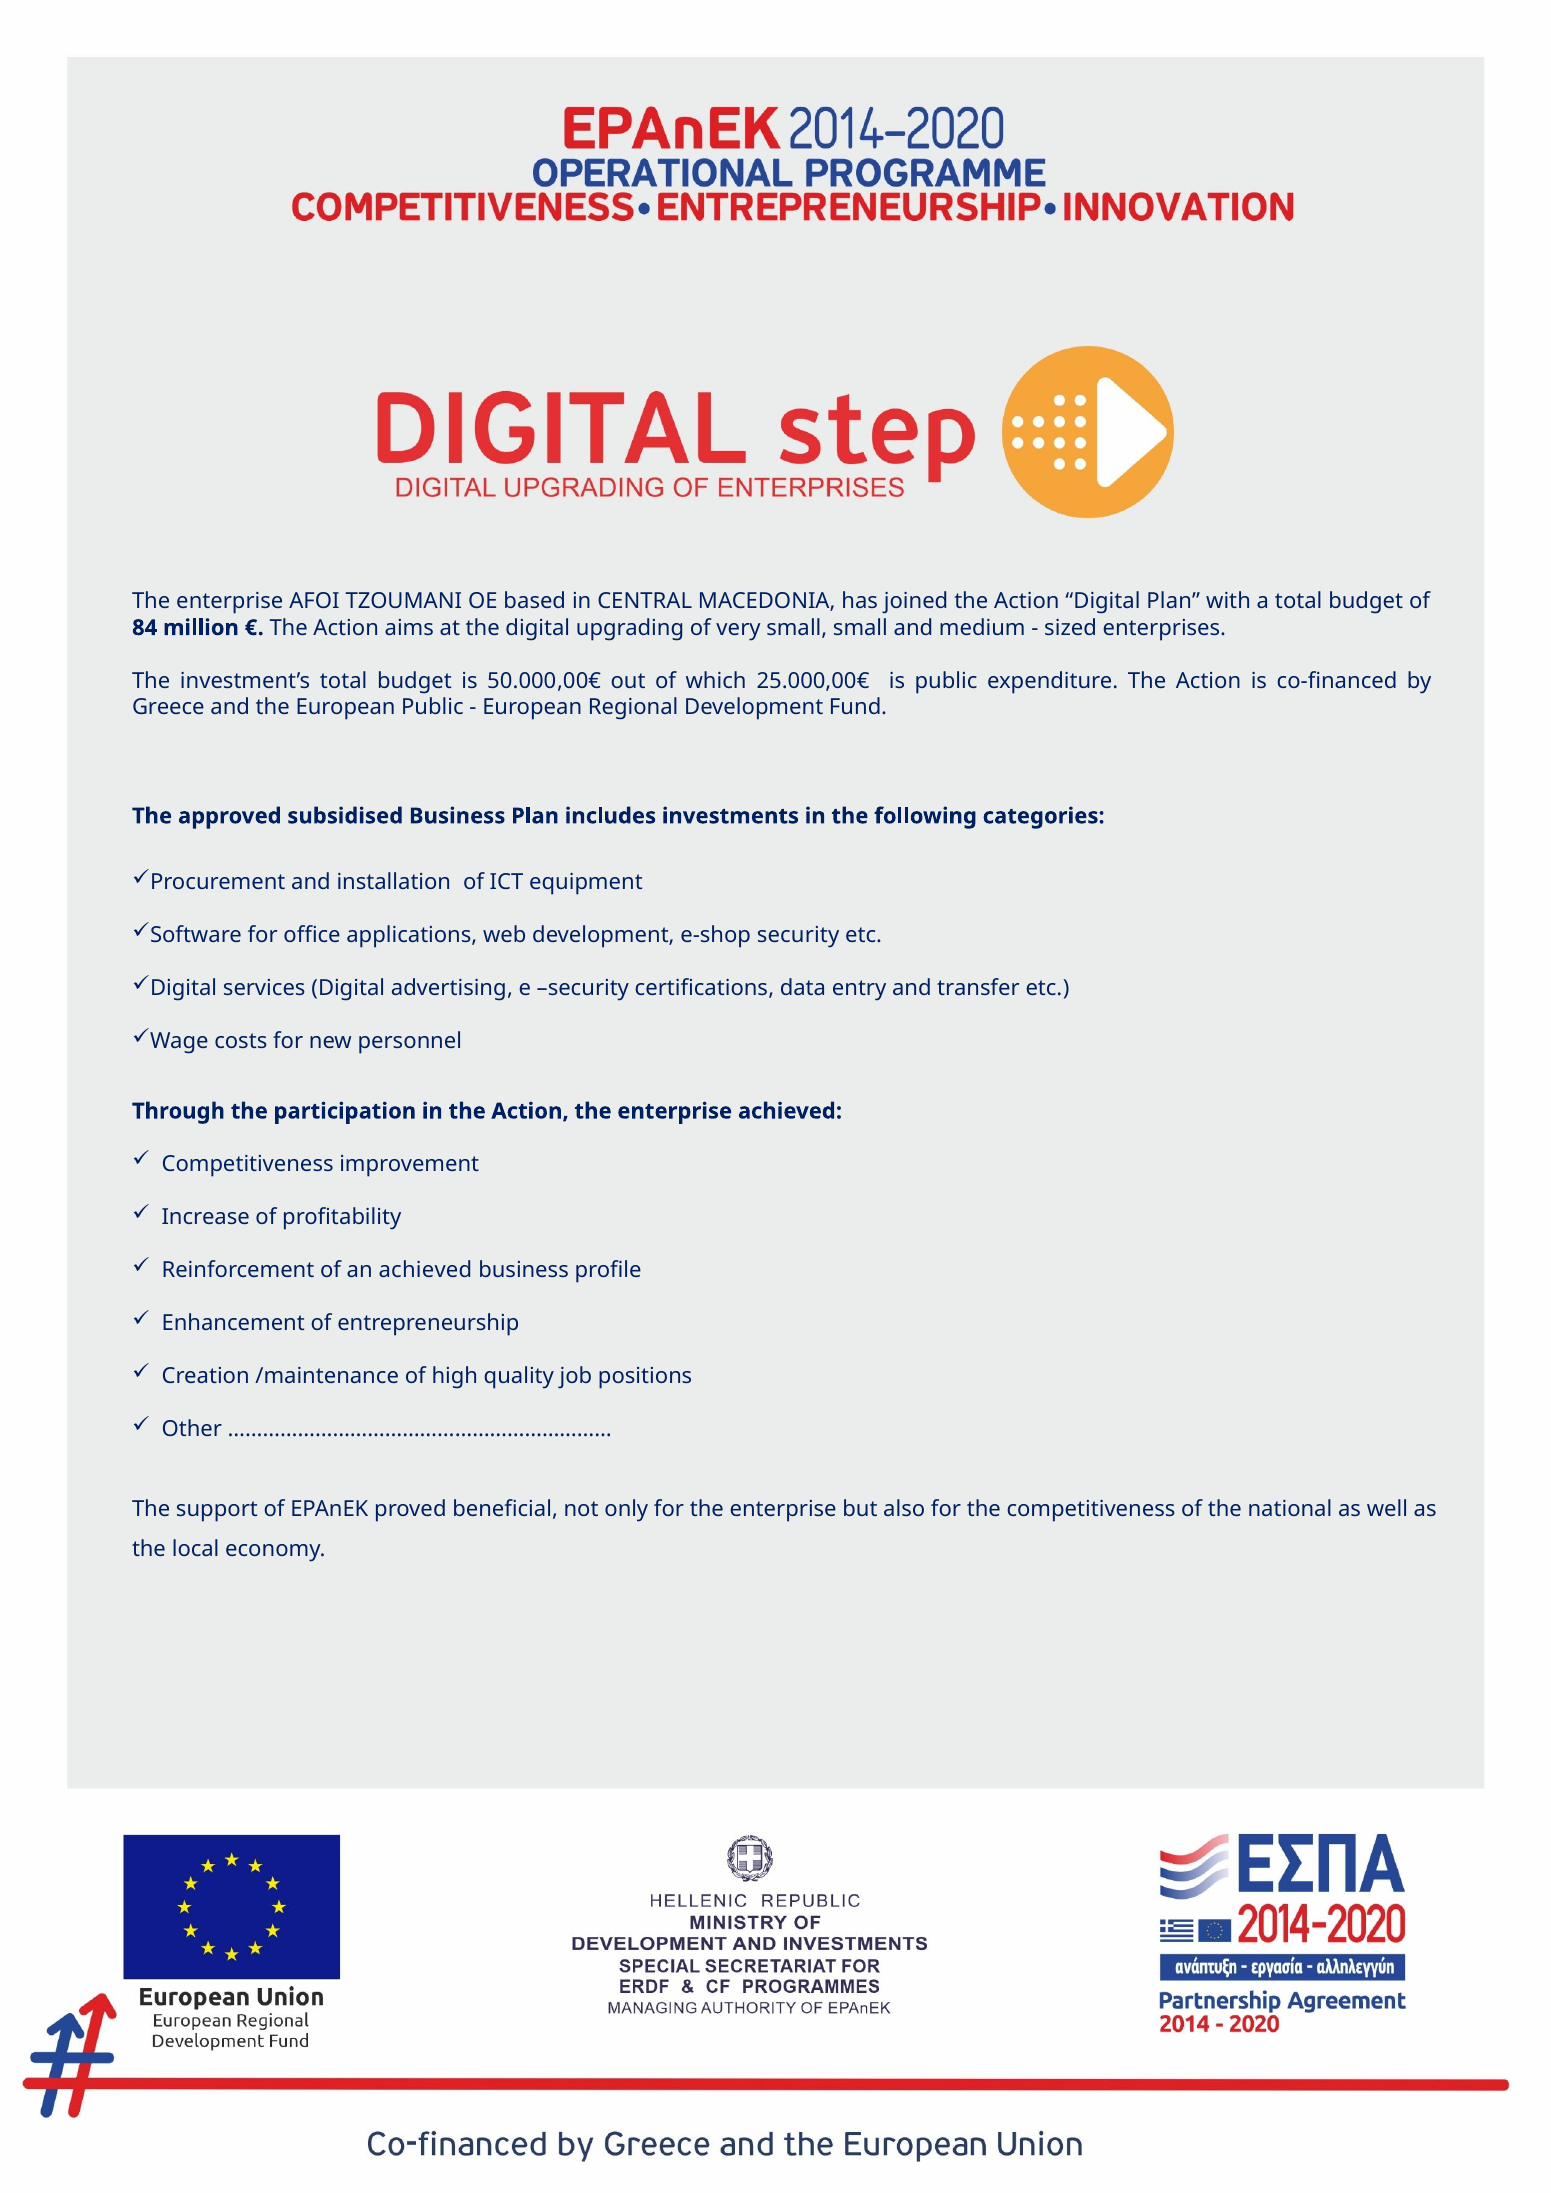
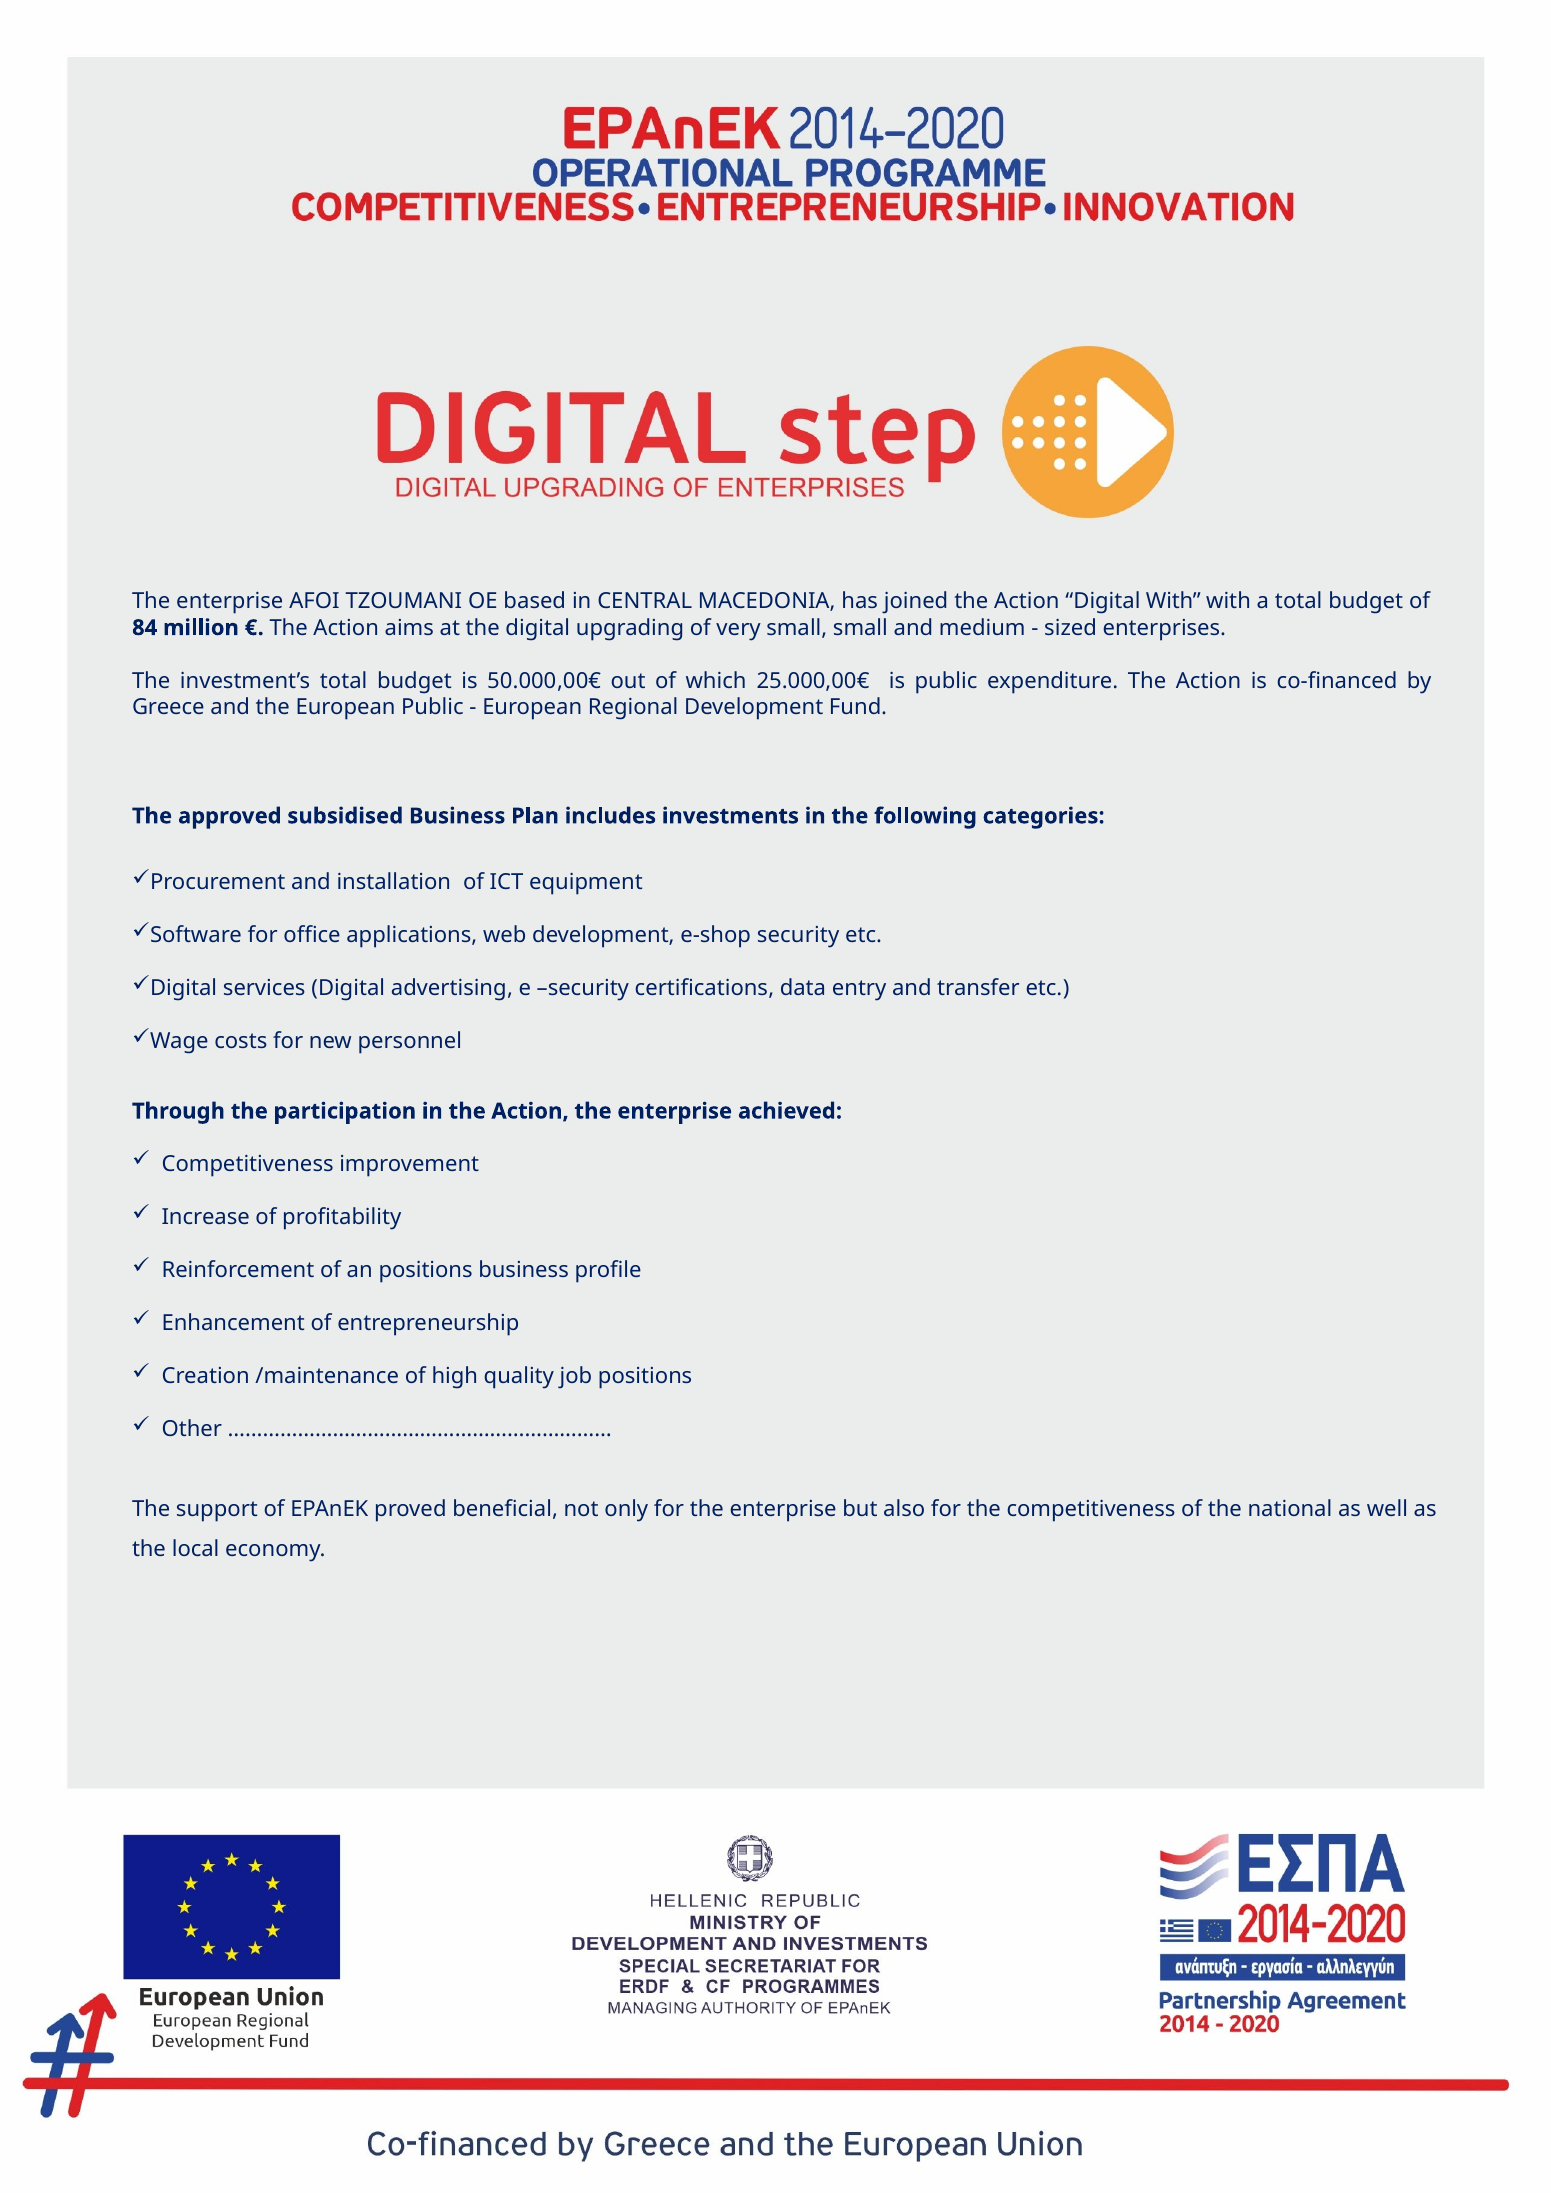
Digital Plan: Plan -> With (1173, 601)
an achieved: achieved -> positions (426, 1271)
